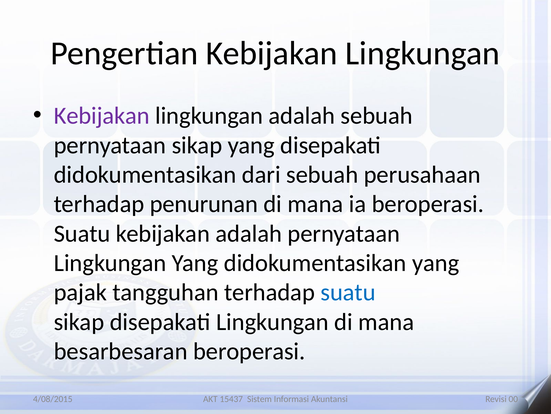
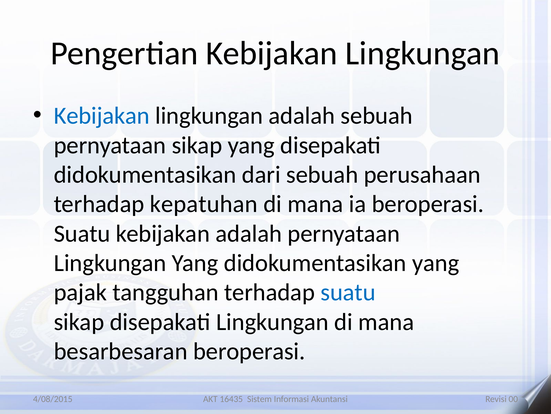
Kebijakan colour: purple -> blue (102, 116)
penurunan: penurunan -> kepatuhan (204, 204)
15437: 15437 -> 16435 (231, 399)
